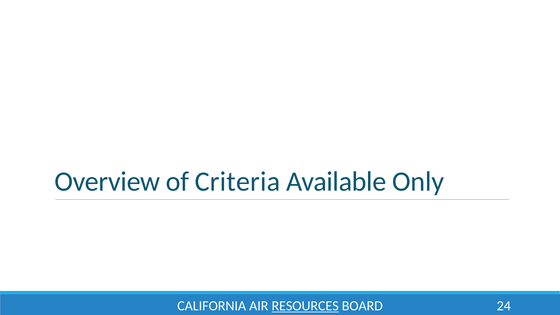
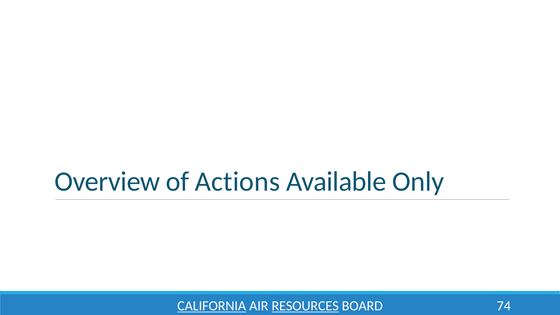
Criteria: Criteria -> Actions (237, 182)
CALIFORNIA underline: none -> present (212, 306)
24: 24 -> 74 (504, 306)
